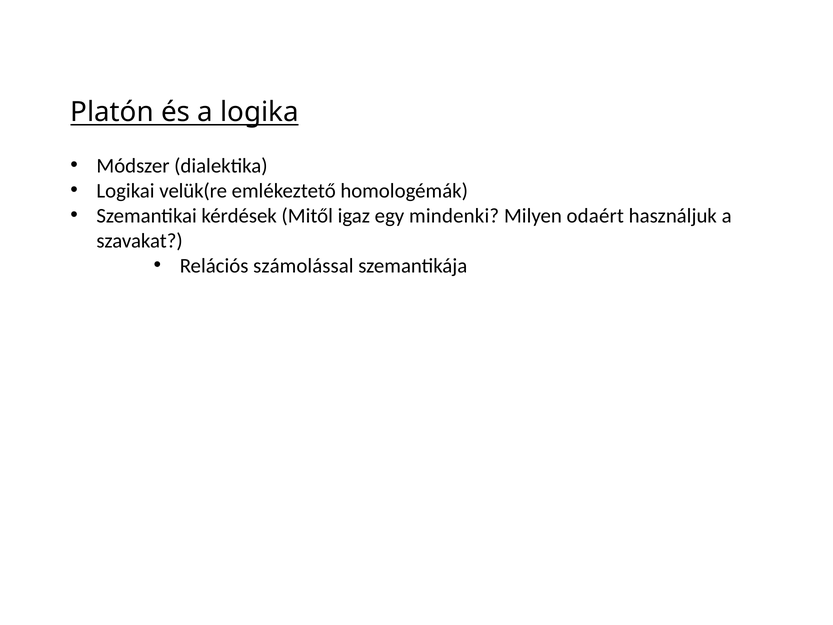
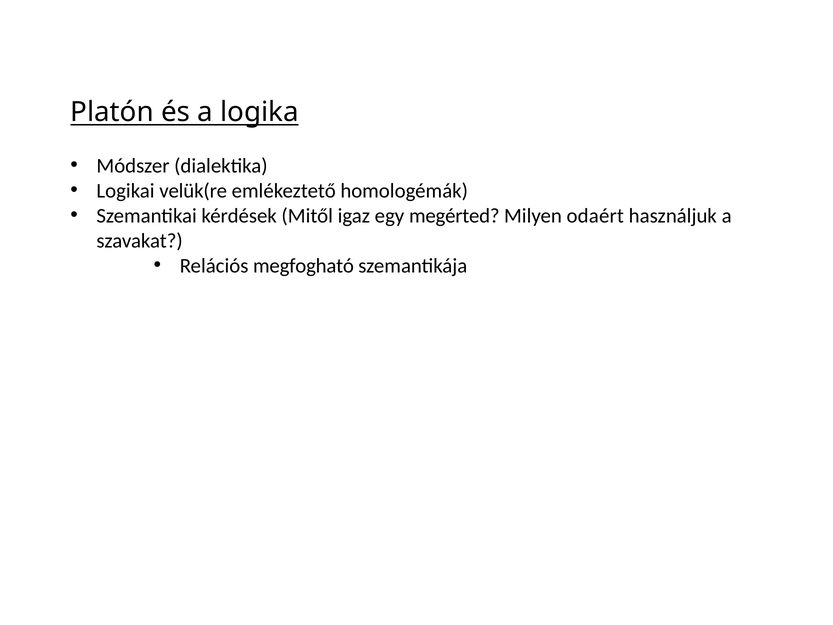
mindenki: mindenki -> megérted (454, 216)
számolással: számolással -> megfogható (304, 266)
